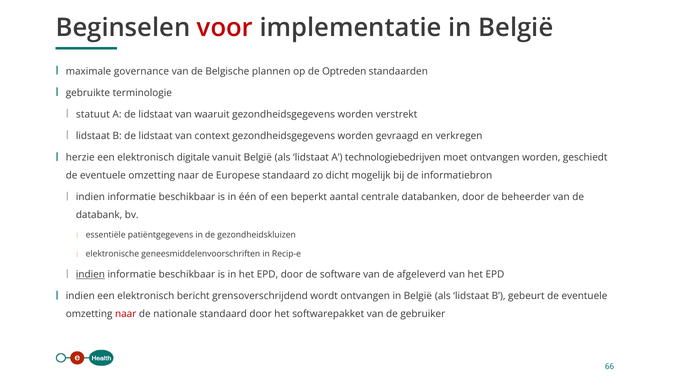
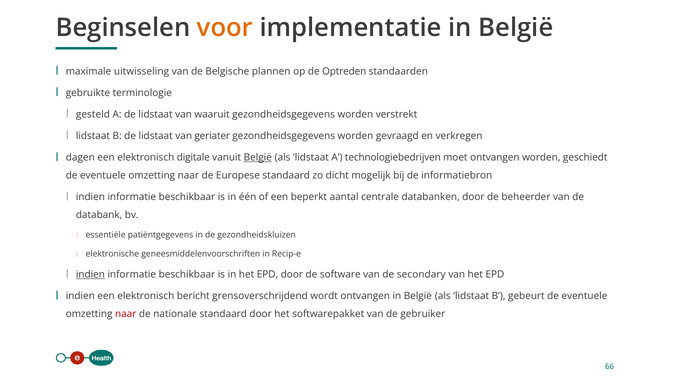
voor colour: red -> orange (225, 28)
governance: governance -> uitwisseling (141, 71)
statuut: statuut -> gesteld (93, 114)
context: context -> geriater (212, 136)
herzie: herzie -> dagen (80, 157)
België underline: none -> present (258, 157)
afgeleverd: afgeleverd -> secondary (421, 274)
